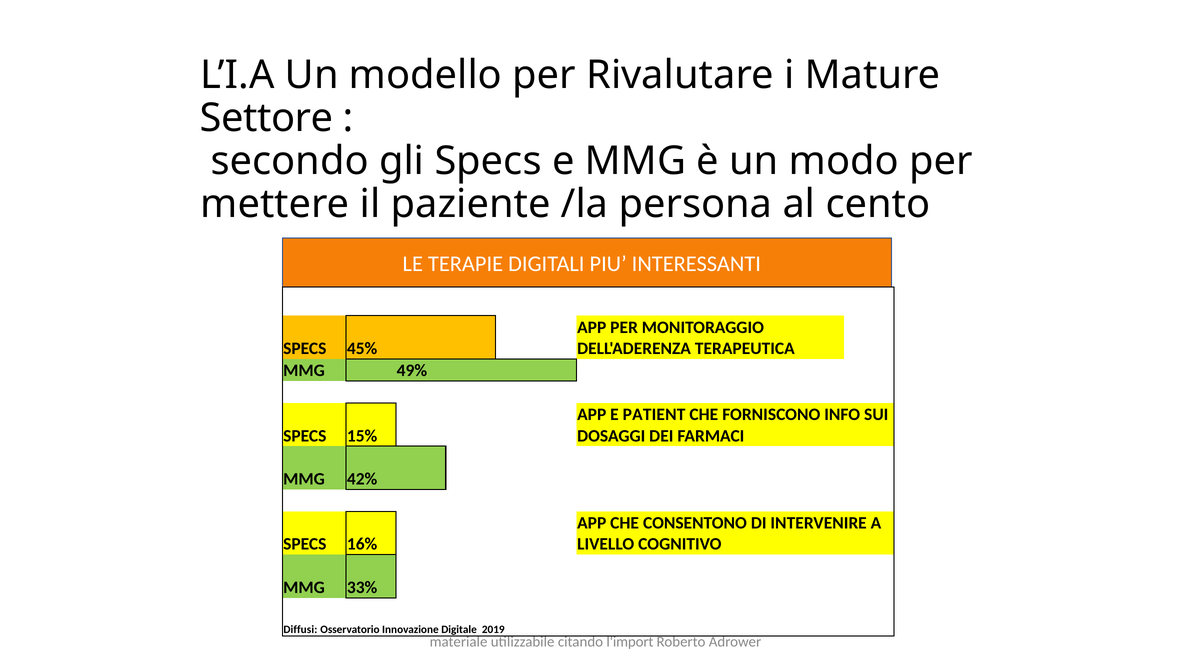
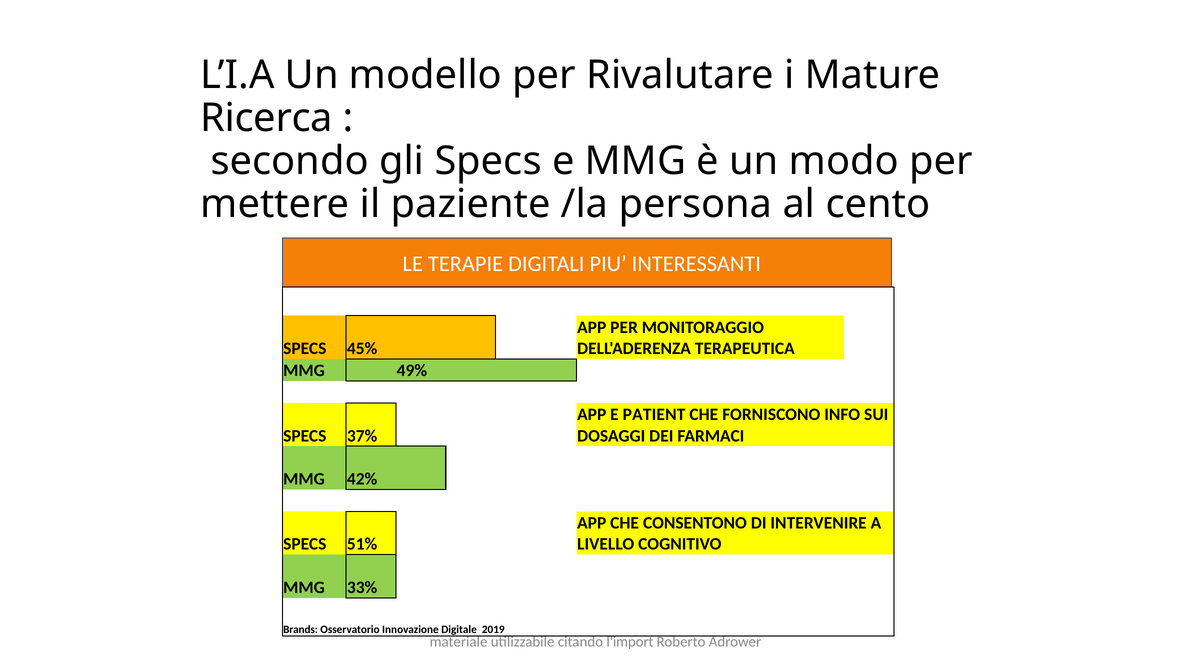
Settore: Settore -> Ricerca (267, 118)
15%: 15% -> 37% (362, 436)
16%: 16% -> 51% (362, 544)
Diffusi: Diffusi -> Brands (300, 630)
